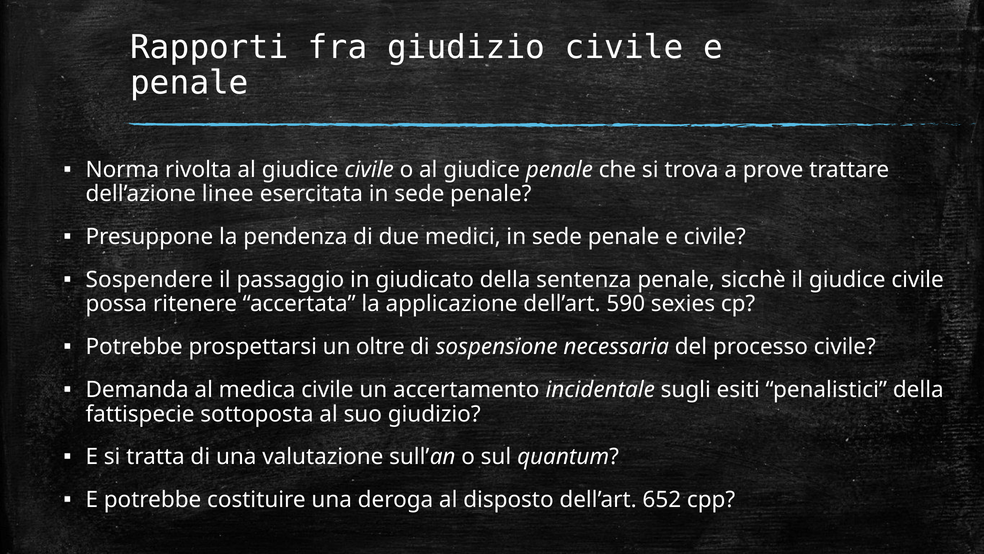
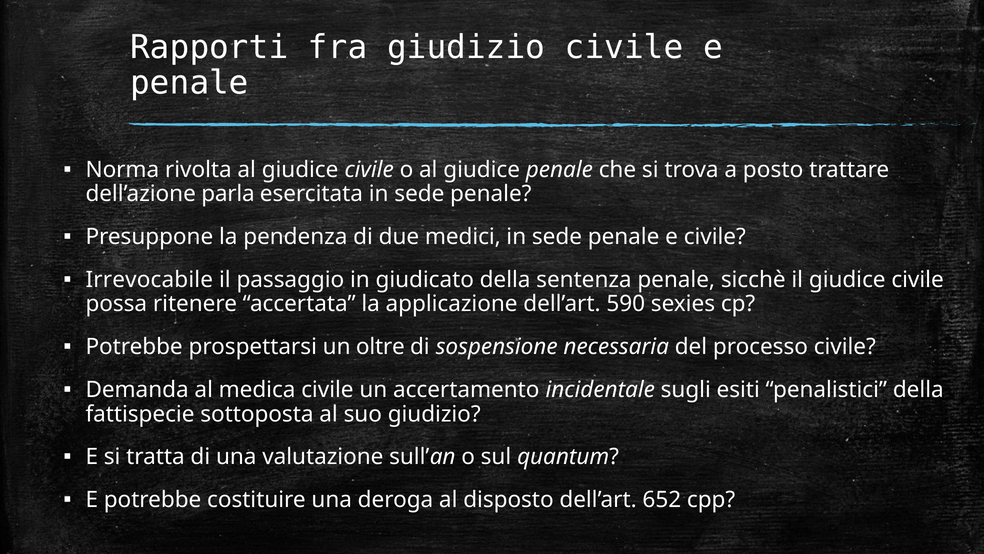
prove: prove -> posto (773, 170)
linee: linee -> parla (228, 194)
Sospendere: Sospendere -> Irrevocabile (149, 279)
